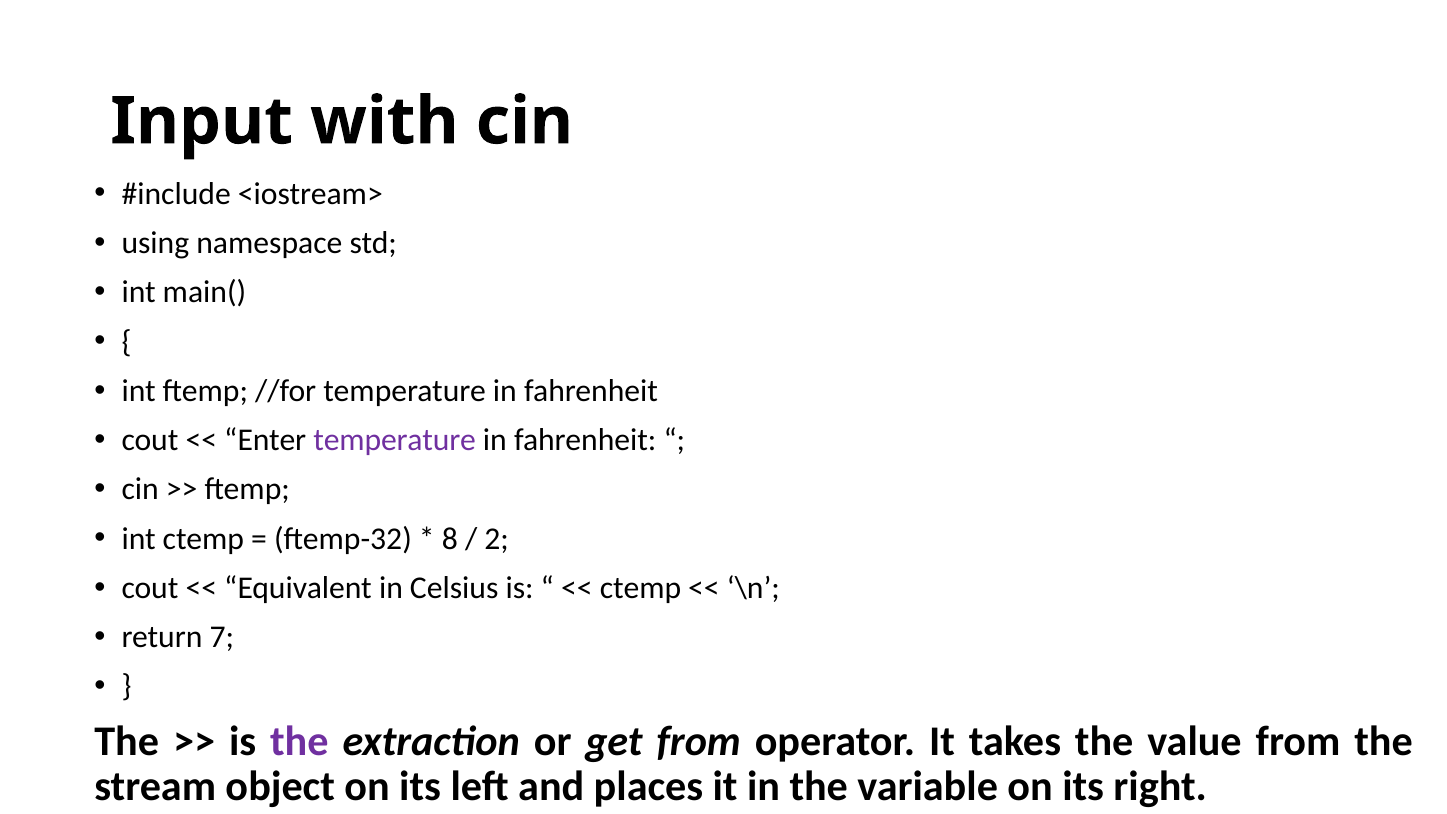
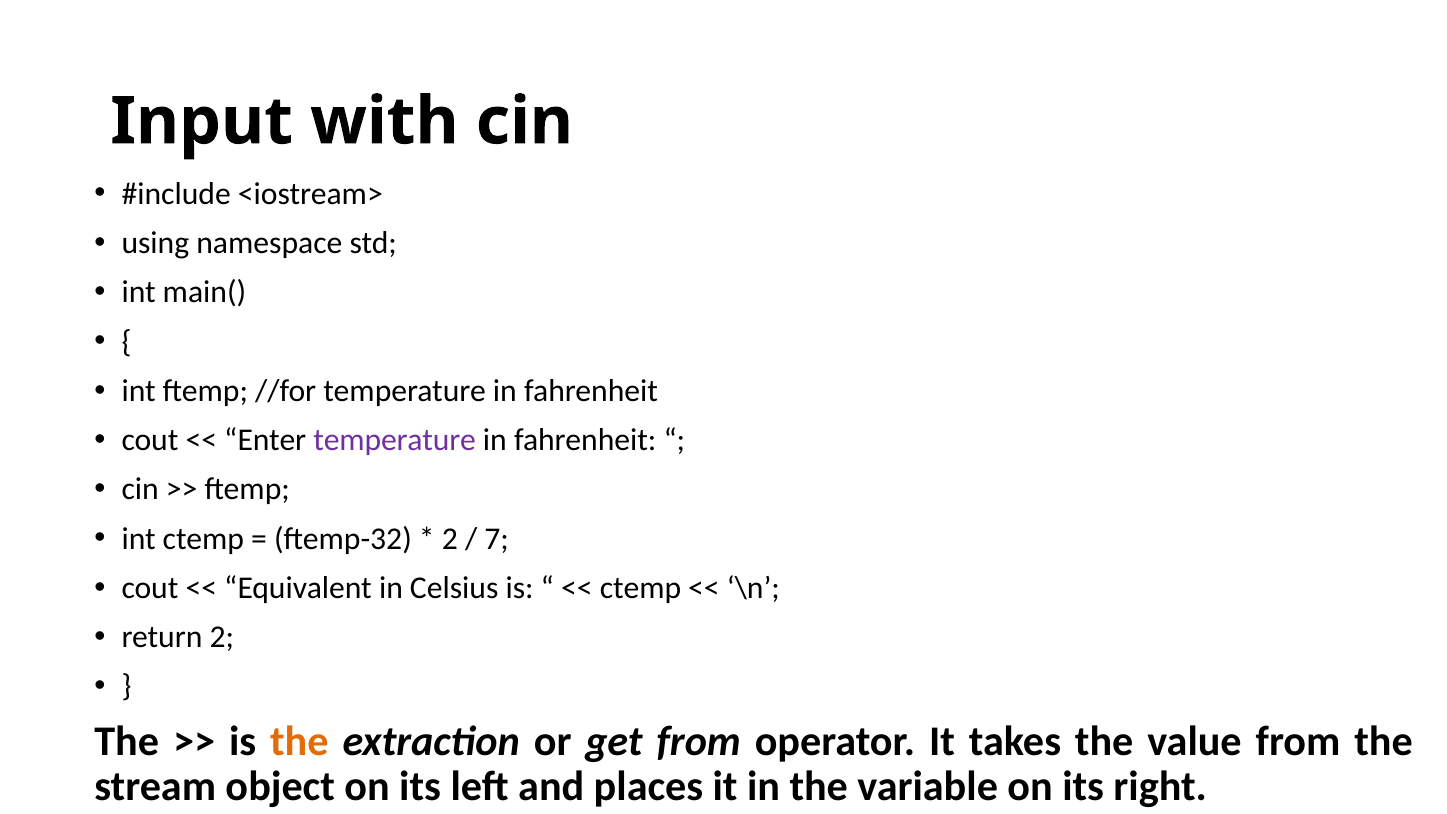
8: 8 -> 2 (450, 539)
2: 2 -> 7 (497, 539)
return 7: 7 -> 2 (222, 637)
the colour: purple -> orange (299, 741)
